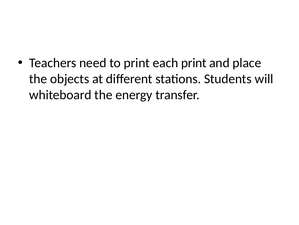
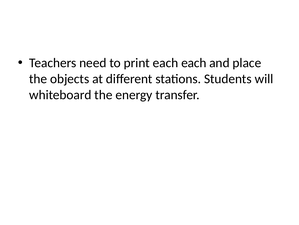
each print: print -> each (194, 63)
